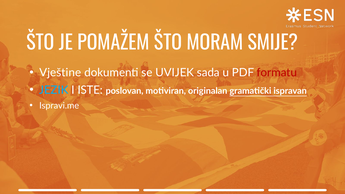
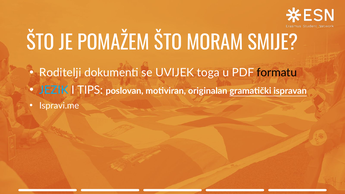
Vještine: Vještine -> Roditelji (60, 73)
sada: sada -> toga (208, 73)
formatu colour: red -> black (277, 73)
ISTE: ISTE -> TIPS (90, 90)
